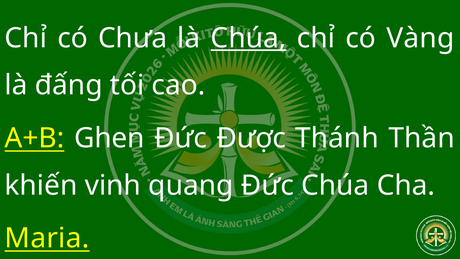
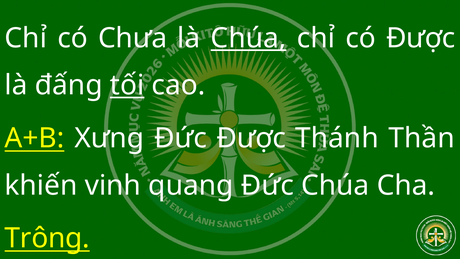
có Vàng: Vàng -> Được (421, 38)
tối underline: none -> present (127, 85)
Ghen: Ghen -> Xưng (109, 138)
Maria: Maria -> Trông (47, 238)
